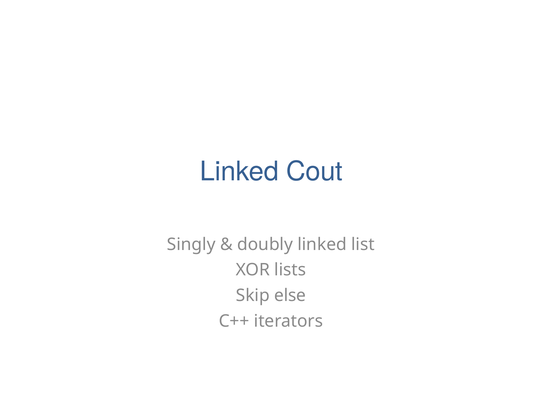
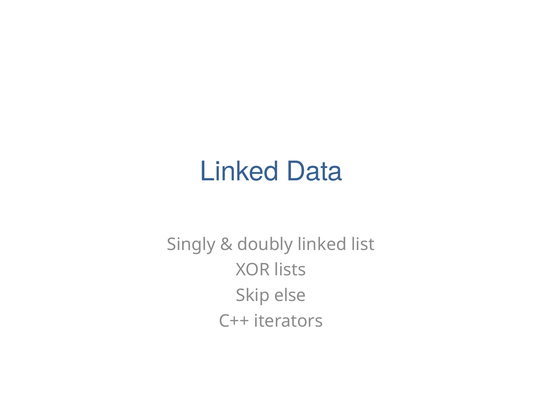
Cout: Cout -> Data (314, 172)
